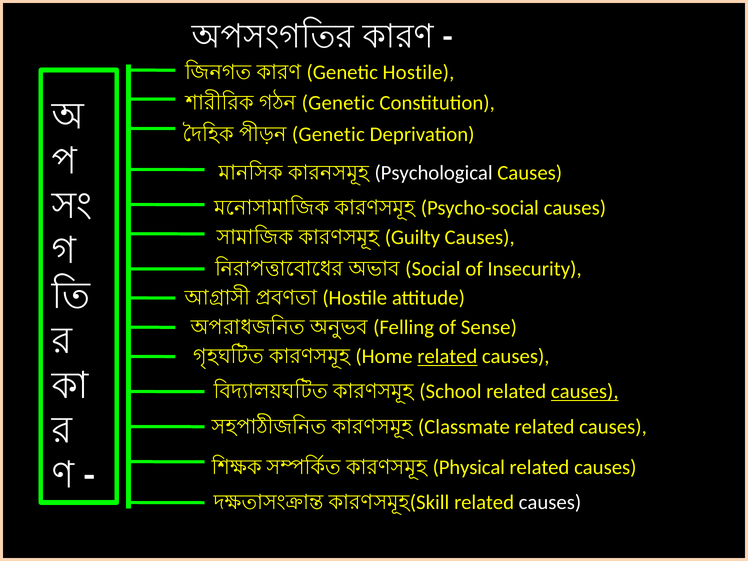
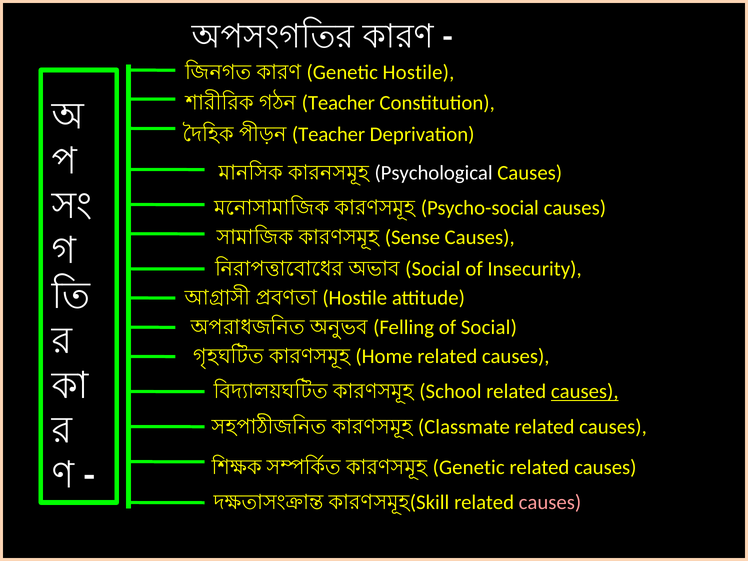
Genetic: Genetic -> Teacher (338, 103)
Genetic: Genetic -> Teacher (329, 134)
Guilty: Guilty -> Sense (412, 237)
of Sense: Sense -> Social (489, 327)
related underline: present -> none (447, 357)
Physical: Physical -> Genetic (469, 468)
causes colour: white -> pink (550, 503)
